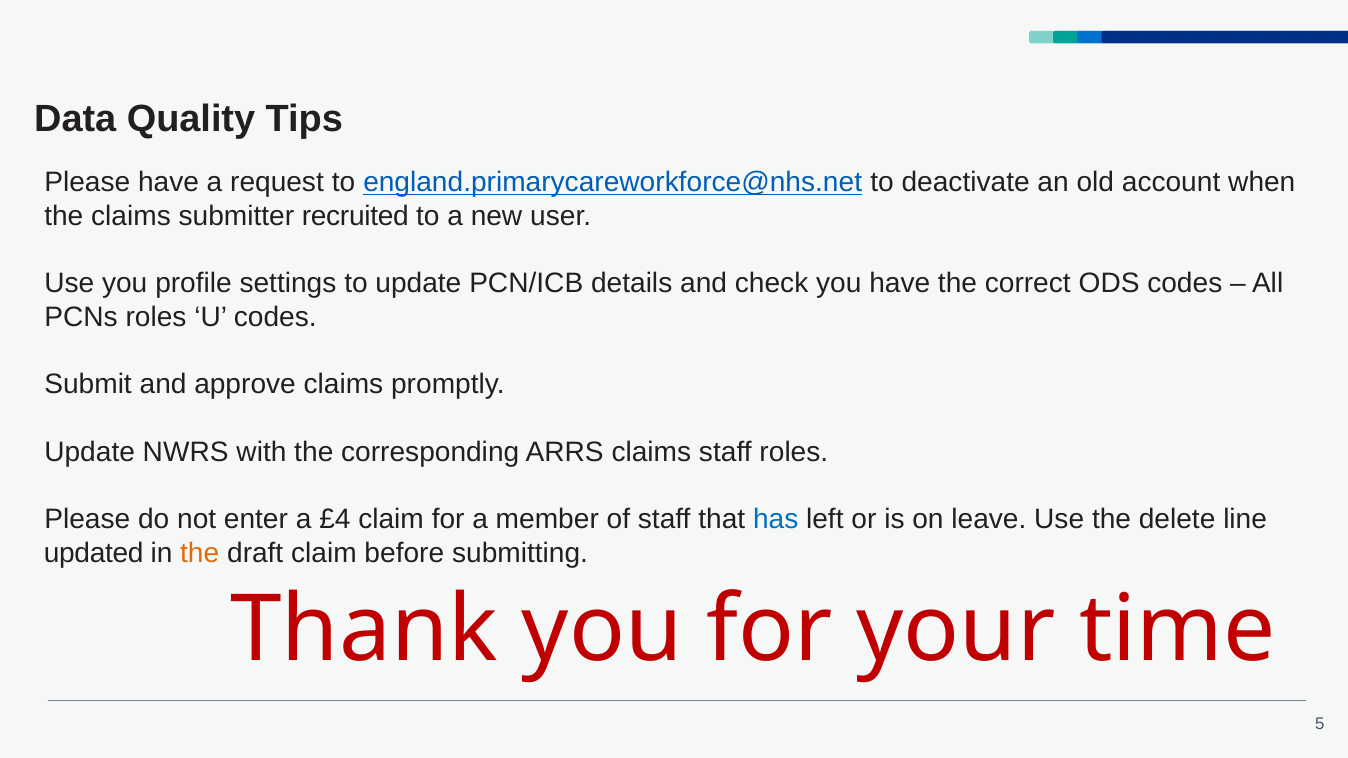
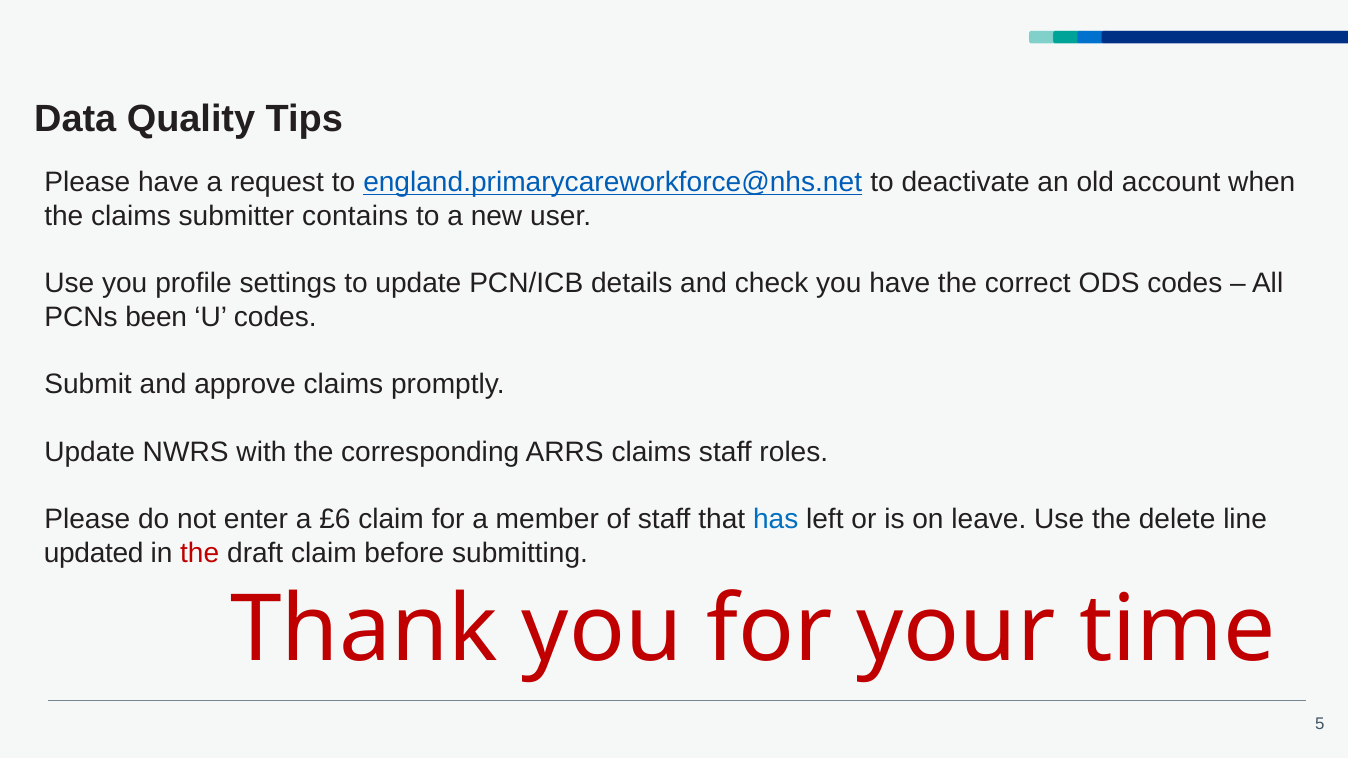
recruited: recruited -> contains (355, 216)
PCNs roles: roles -> been (156, 317)
£4: £4 -> £6 (335, 519)
the colour: orange -> red (200, 553)
